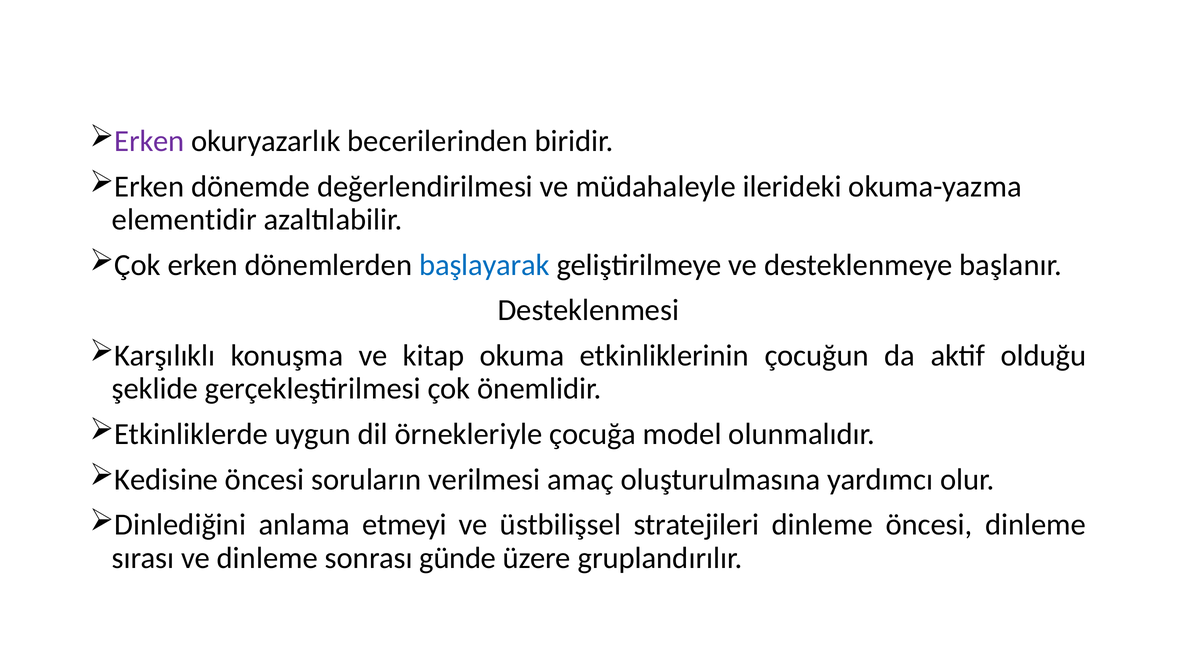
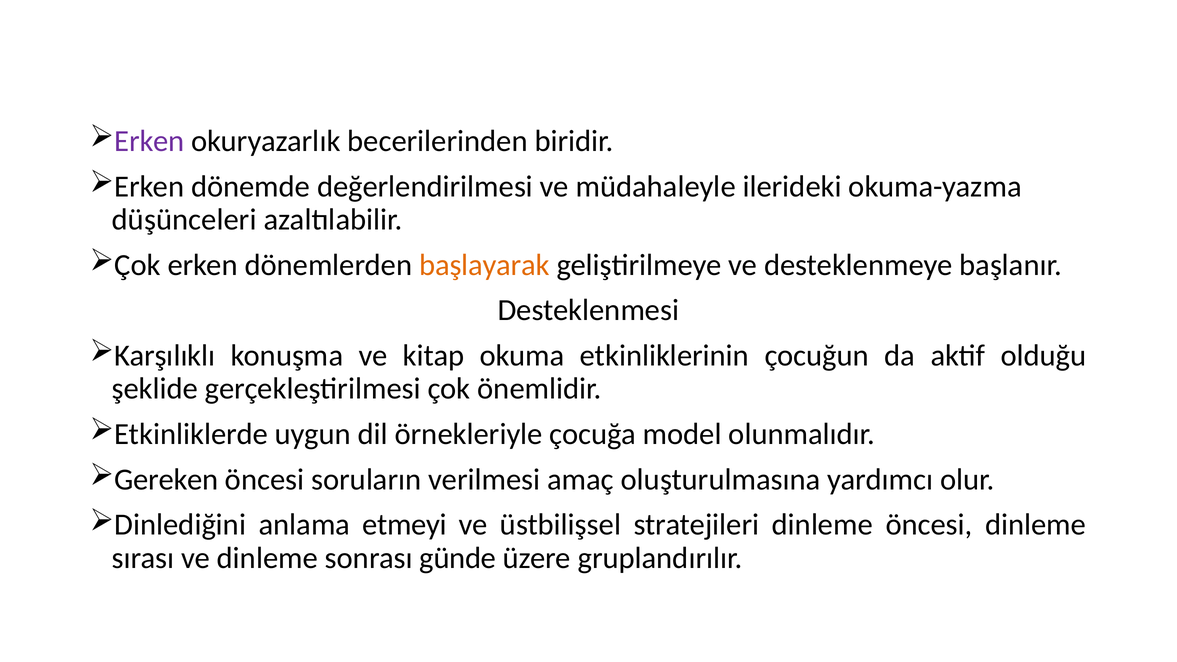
elementidir: elementidir -> düşünceleri (184, 220)
başlayarak colour: blue -> orange (485, 265)
Kedisine: Kedisine -> Gereken (166, 480)
